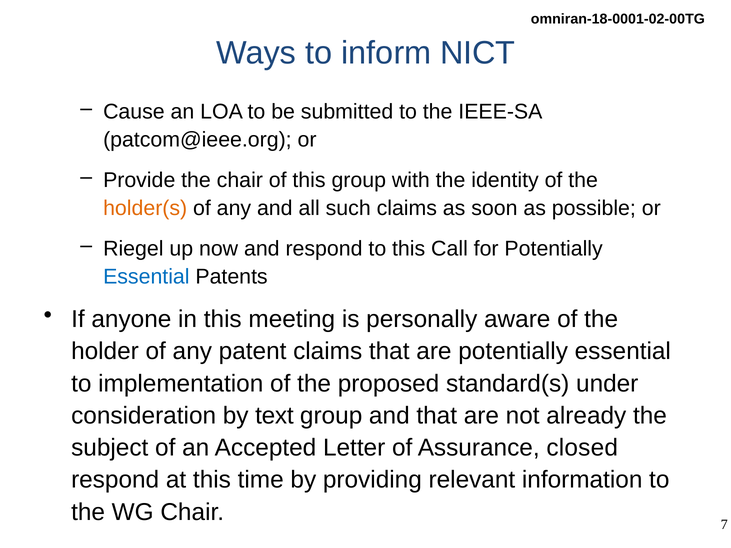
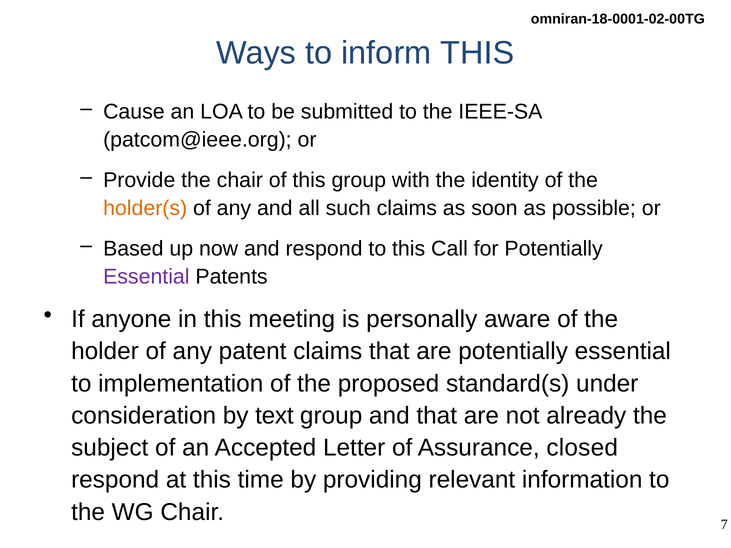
inform NICT: NICT -> THIS (477, 53)
Riegel: Riegel -> Based (133, 249)
Essential colour: blue -> purple (146, 277)
